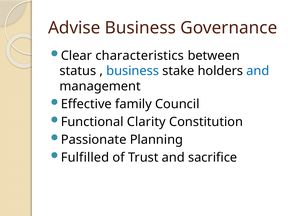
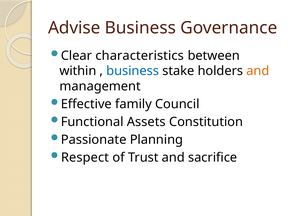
status: status -> within (78, 71)
and colour: blue -> orange (258, 71)
Clarity: Clarity -> Assets (146, 122)
Fulfilled: Fulfilled -> Respect (85, 157)
